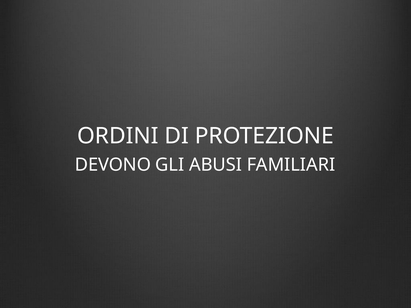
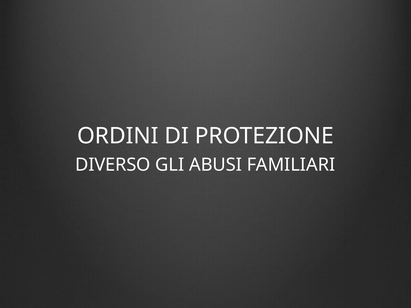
DEVONO: DEVONO -> DIVERSO (113, 165)
